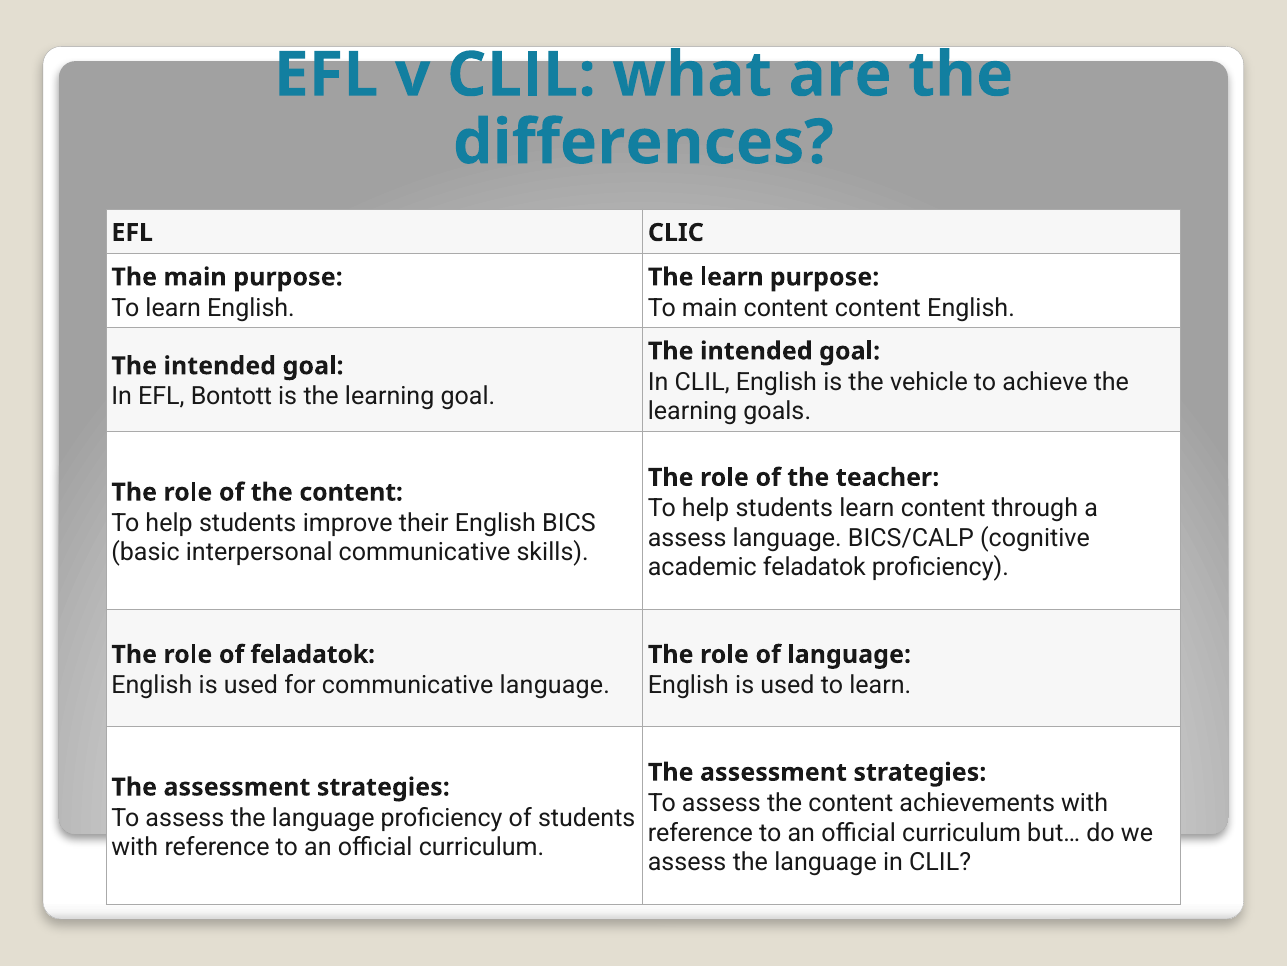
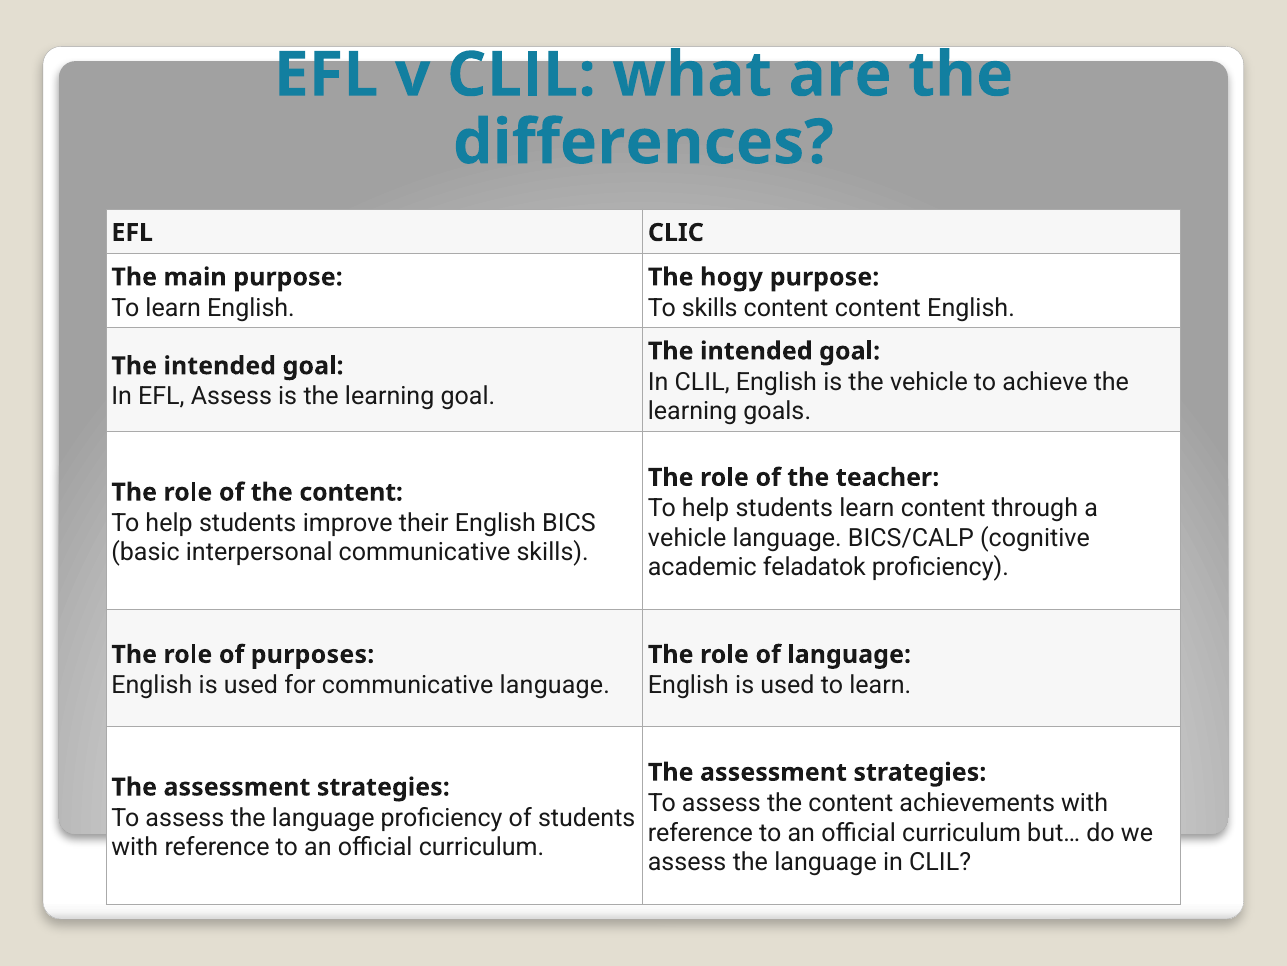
The learn: learn -> hogy (731, 277)
To main: main -> skills (710, 308)
EFL Bontott: Bontott -> Assess (231, 396)
assess: assess -> vehicle (687, 537)
of feladatok: feladatok -> purposes (312, 654)
